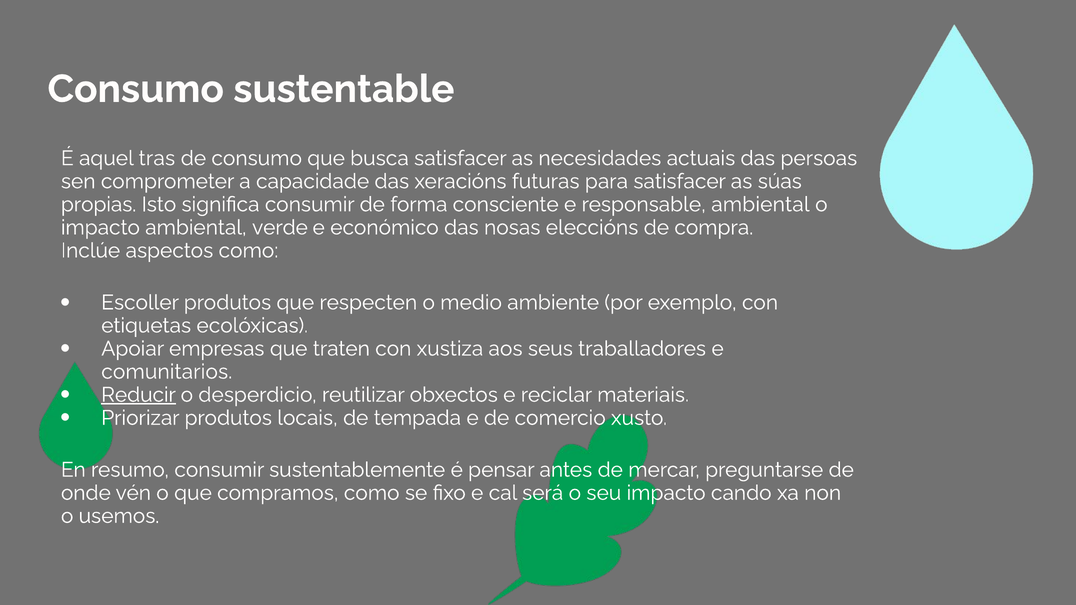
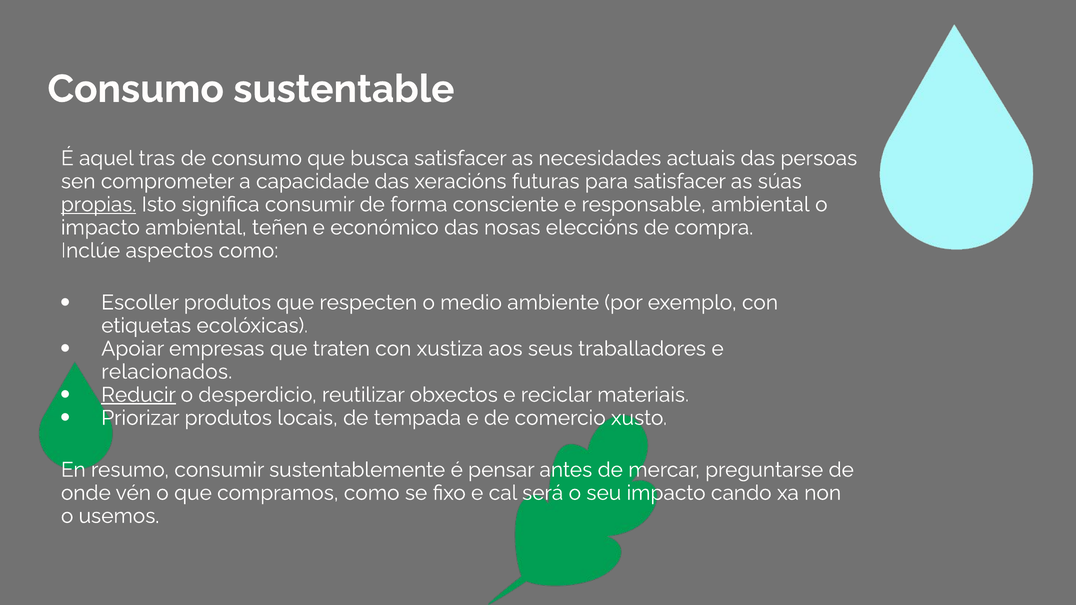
propias underline: none -> present (99, 205)
verde: verde -> teñen (280, 228)
comunitarios: comunitarios -> relacionados (167, 372)
